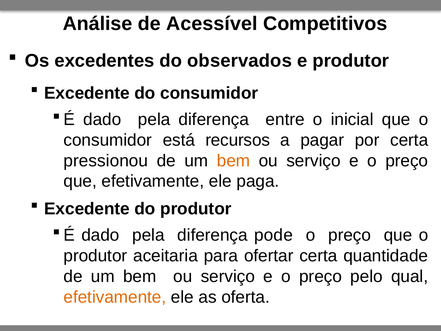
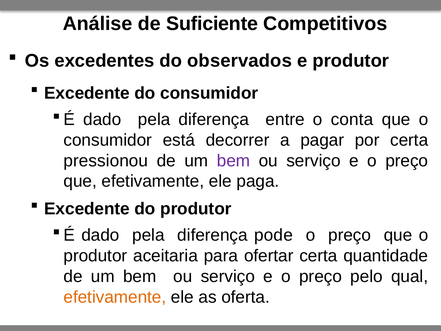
Acessível: Acessível -> Suficiente (212, 24)
inicial: inicial -> conta (352, 119)
recursos: recursos -> decorrer (238, 140)
bem colour: orange -> purple (234, 161)
